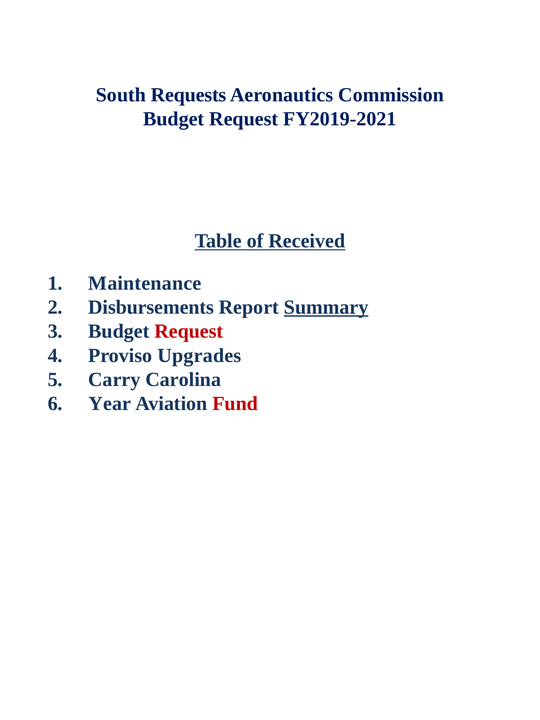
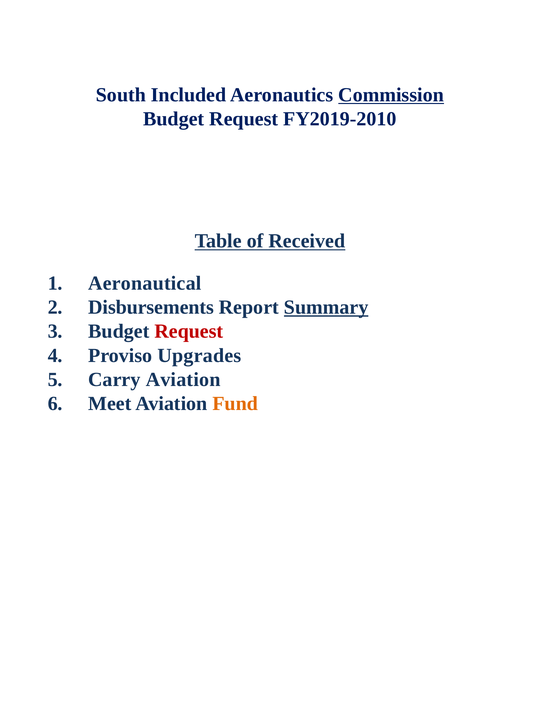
Requests: Requests -> Included (189, 95)
Commission underline: none -> present (391, 95)
FY2019-2021: FY2019-2021 -> FY2019-2010 (340, 119)
Maintenance: Maintenance -> Aeronautical (145, 283)
Carry Carolina: Carolina -> Aviation (183, 379)
Year: Year -> Meet (110, 403)
Fund colour: red -> orange (235, 403)
